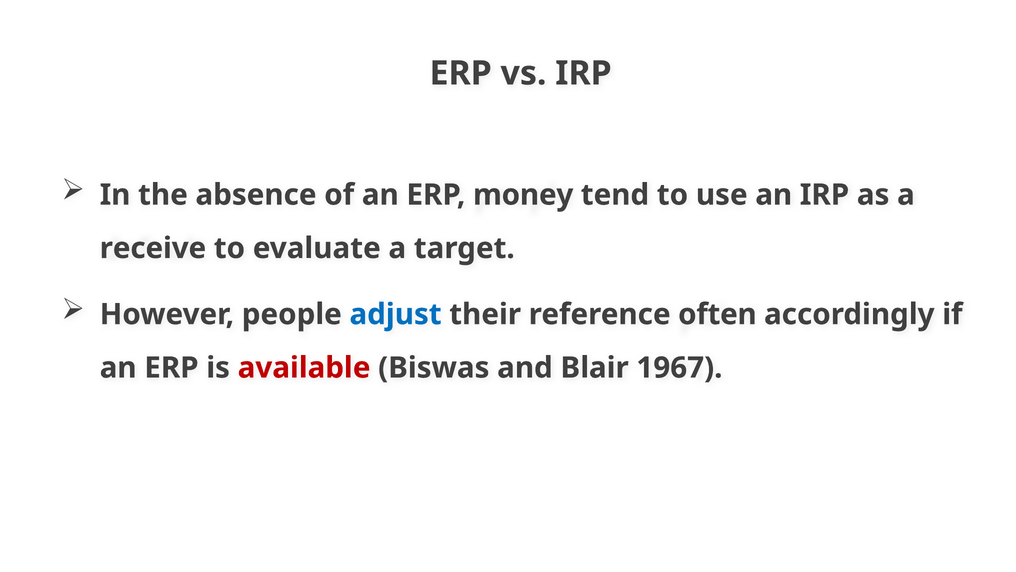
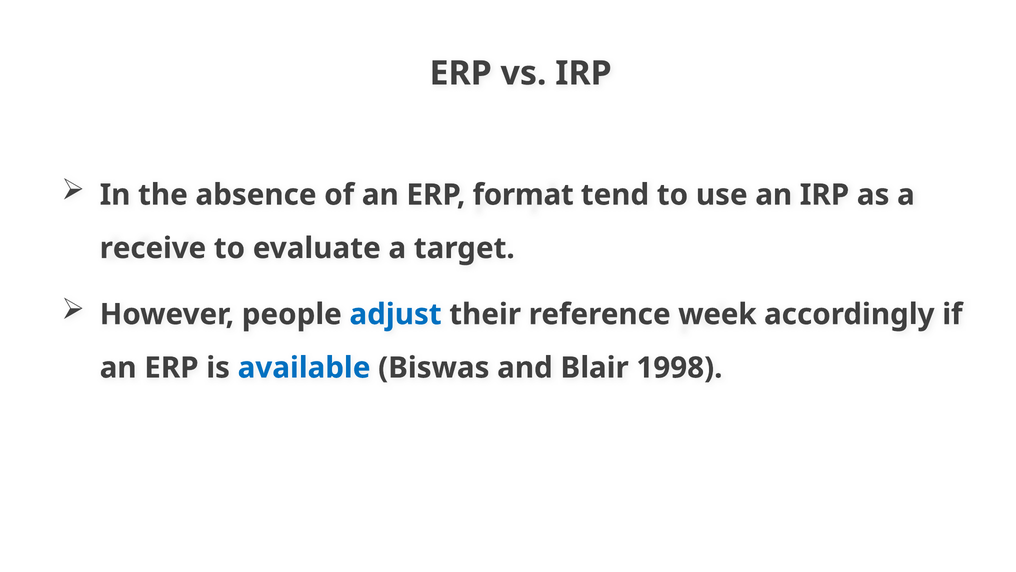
money: money -> format (523, 195)
often: often -> week (717, 314)
available colour: red -> blue (304, 367)
1967: 1967 -> 1998 (679, 367)
